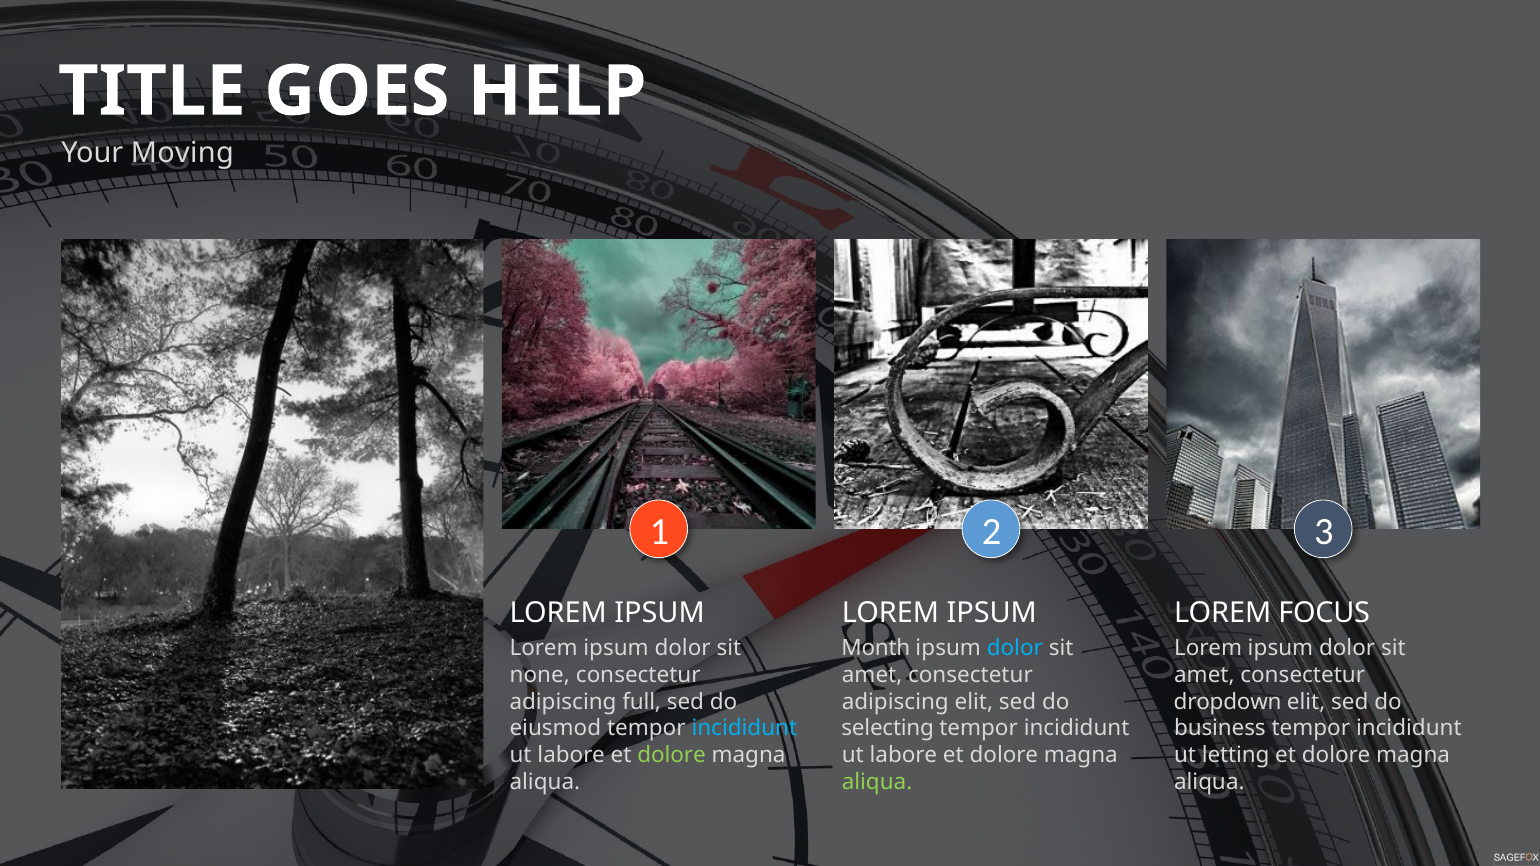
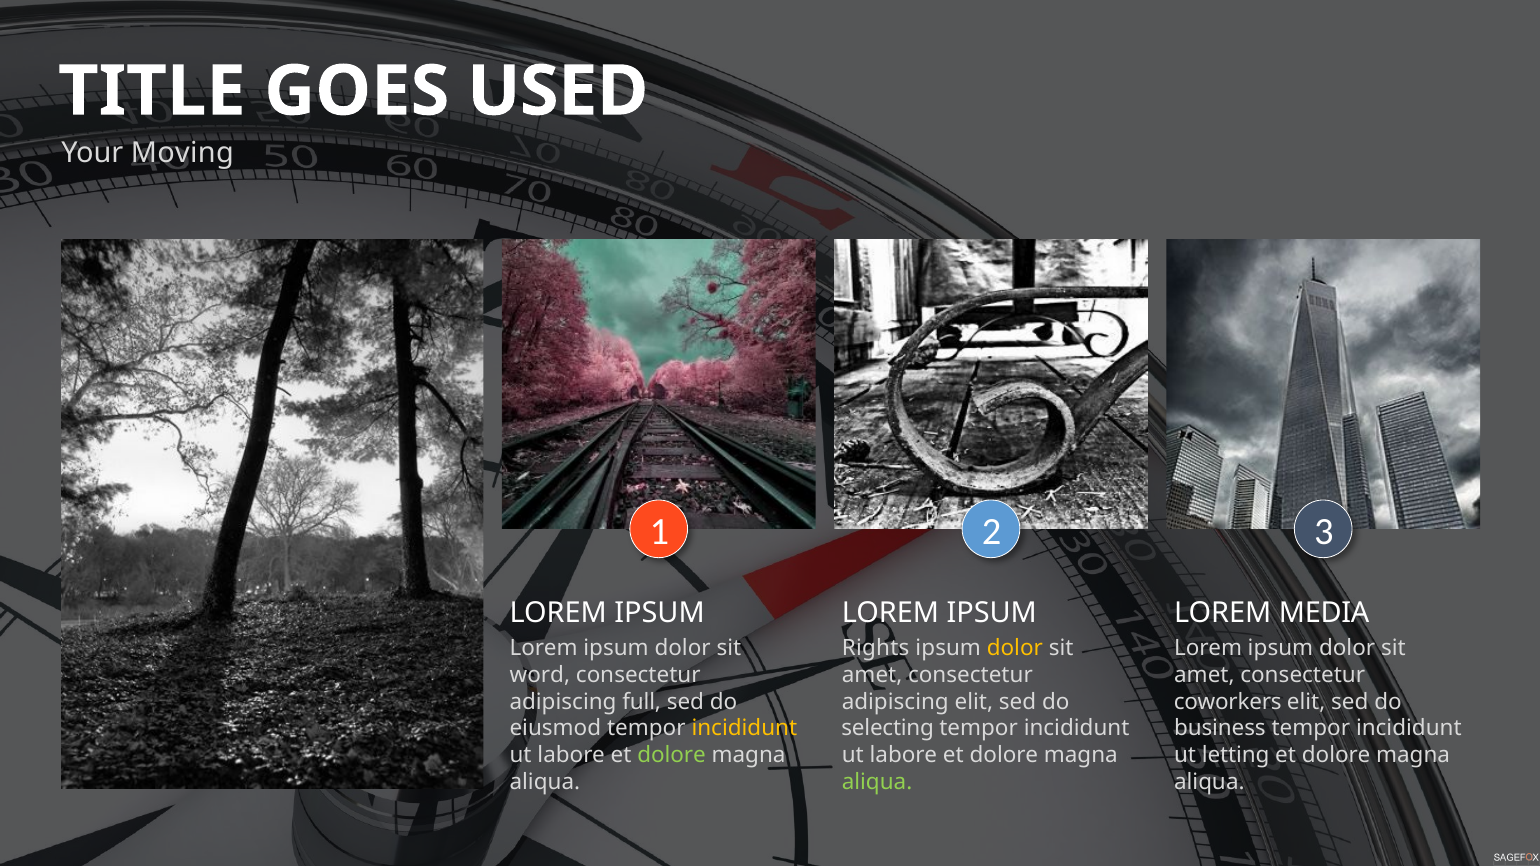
HELP: HELP -> USED (558, 91)
FOCUS: FOCUS -> MEDIA (1324, 613)
Month: Month -> Rights (876, 648)
dolor colour: light blue -> yellow (1015, 648)
none: none -> word (540, 675)
dropdown: dropdown -> coworkers (1228, 702)
incididunt colour: light blue -> yellow (744, 729)
